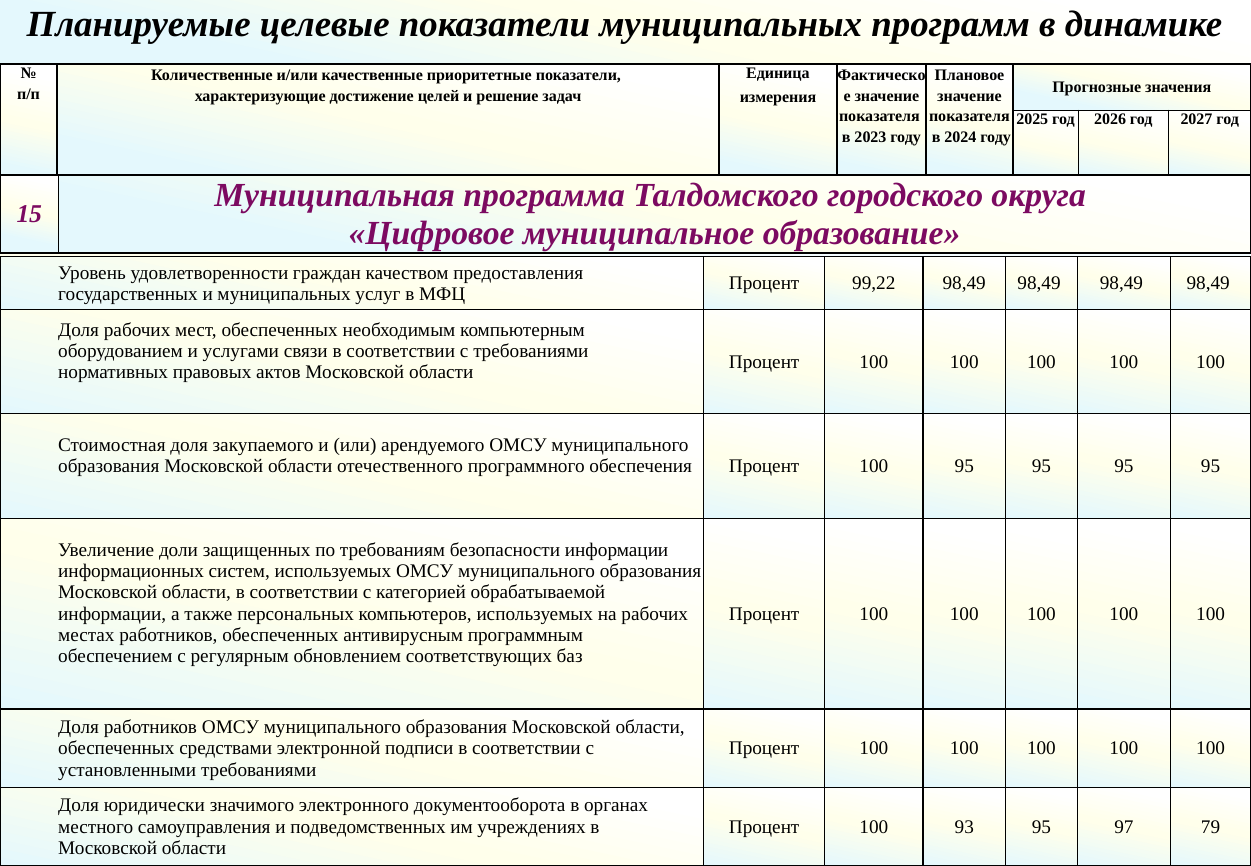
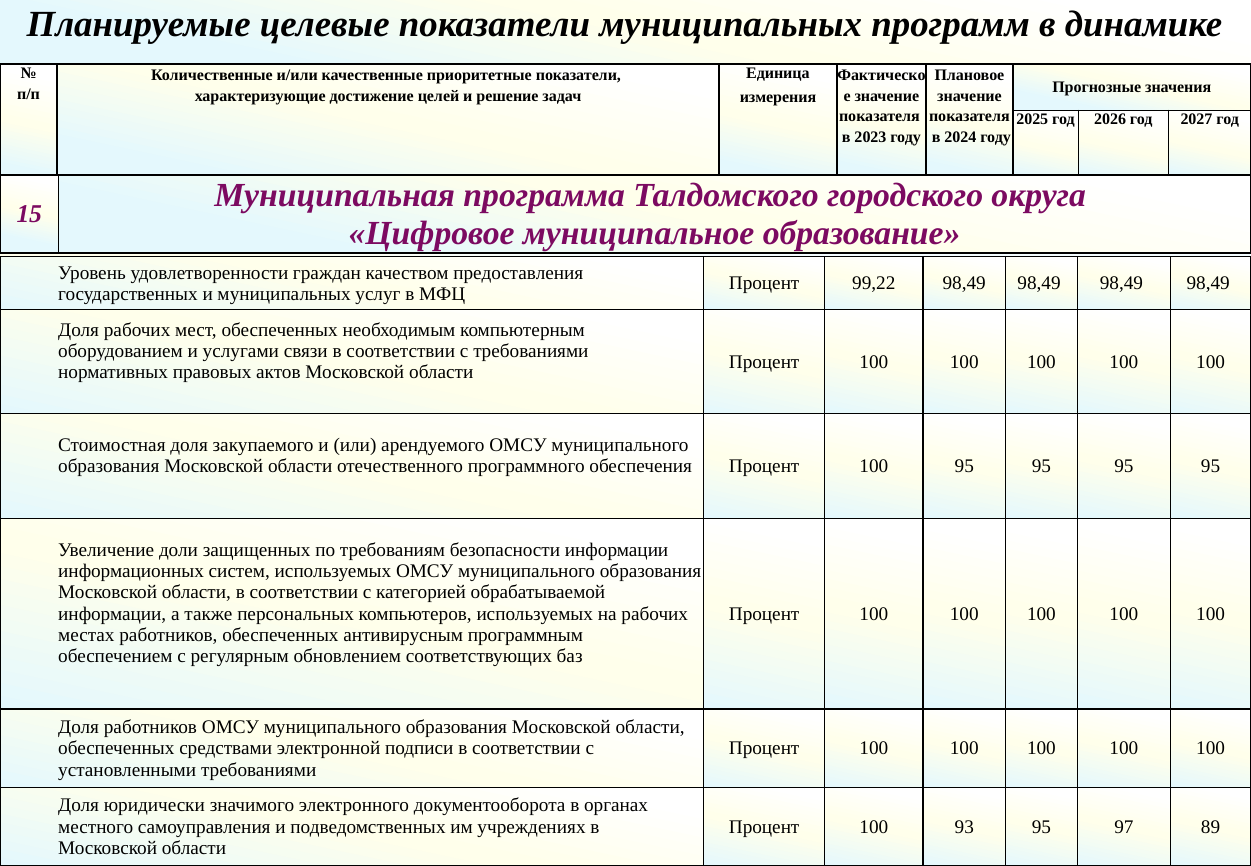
79: 79 -> 89 (1211, 827)
